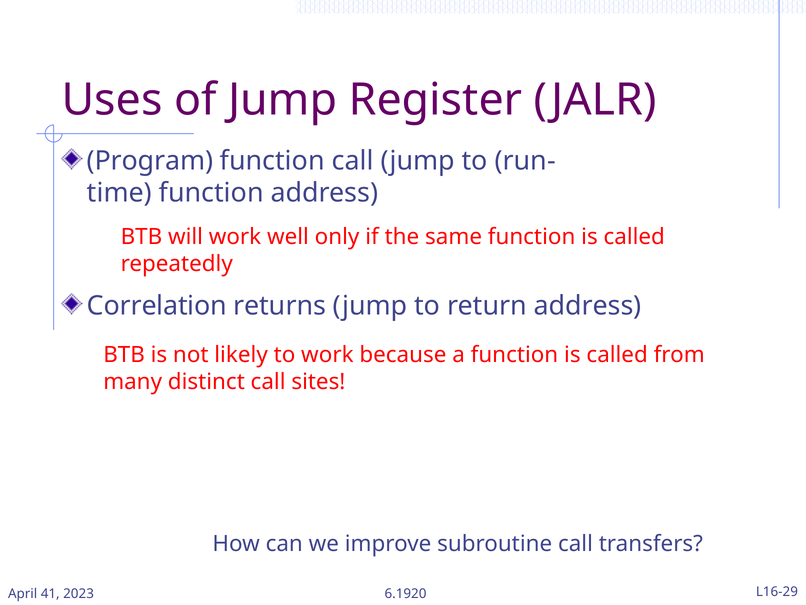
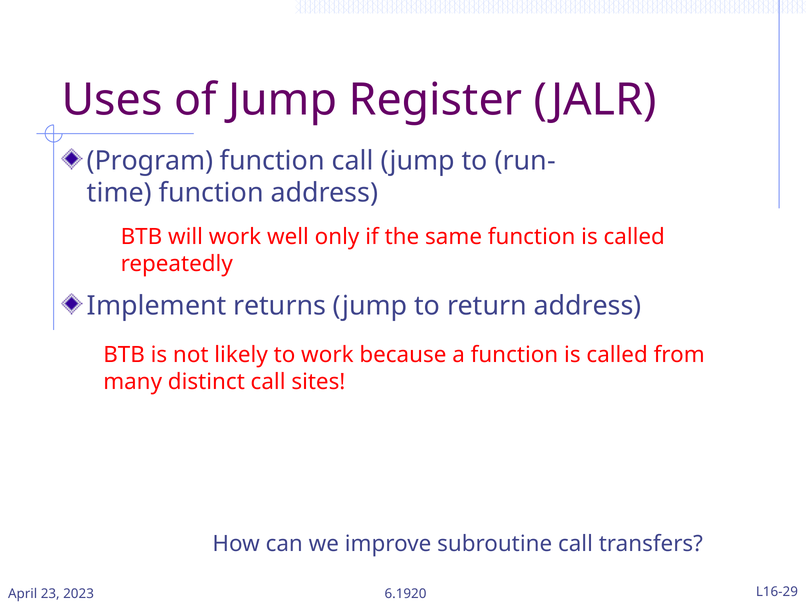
Correlation: Correlation -> Implement (157, 306)
41: 41 -> 23 (50, 593)
